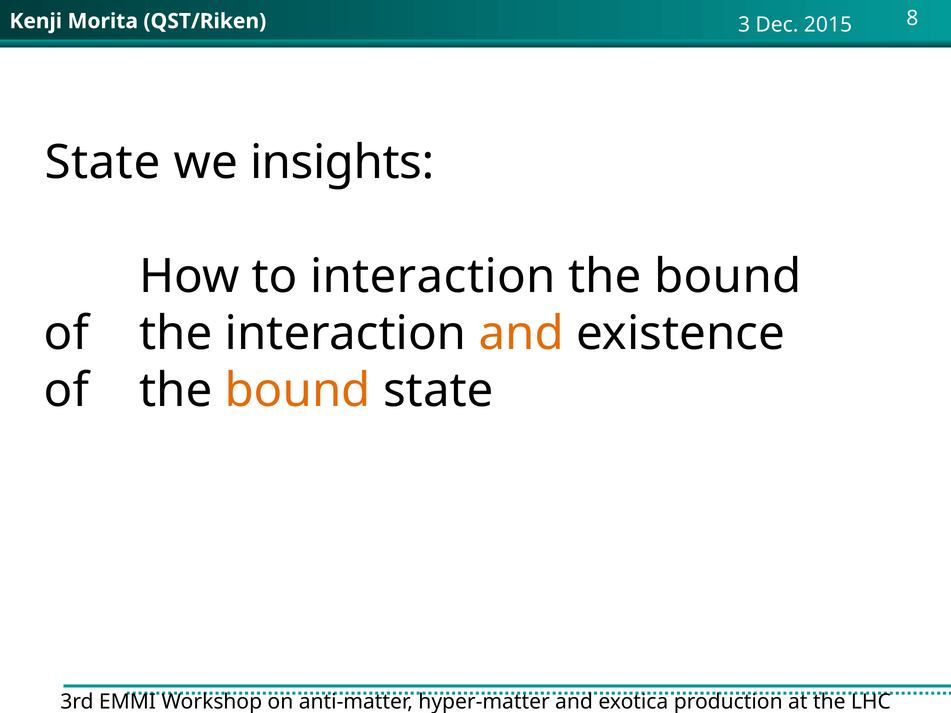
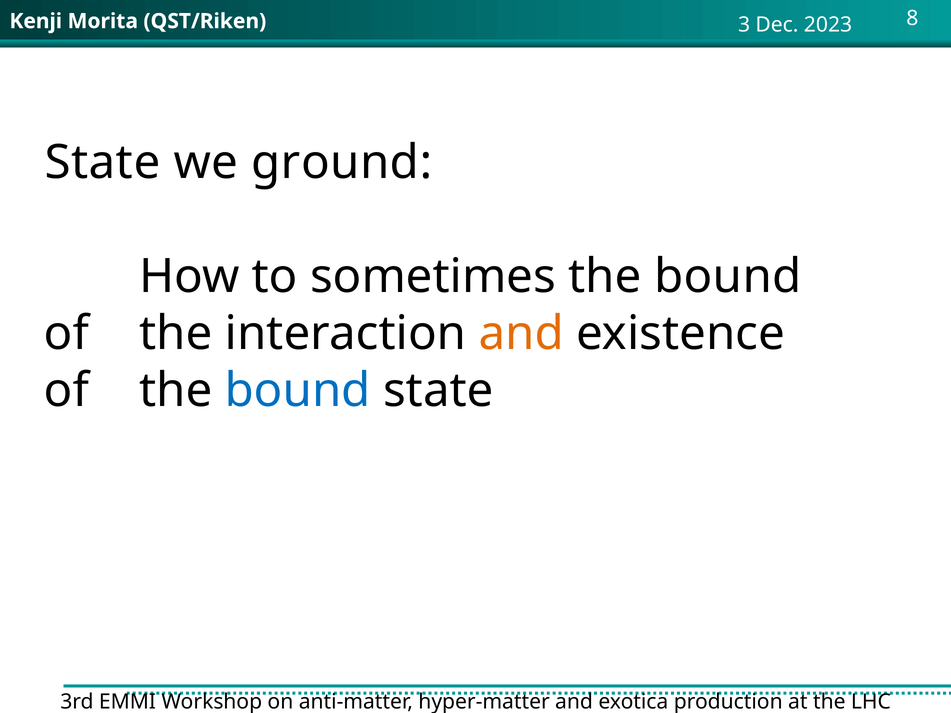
2015: 2015 -> 2023 (828, 25)
insights: insights -> ground (342, 162)
to interaction: interaction -> sometimes (433, 276)
bound colour: orange -> blue (298, 391)
